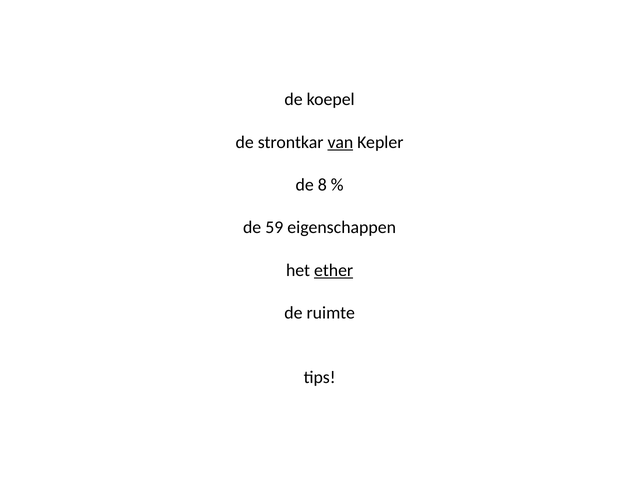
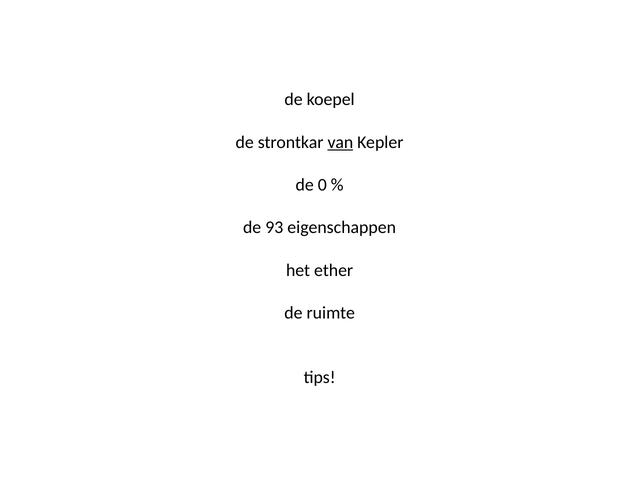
8: 8 -> 0 (322, 185)
59: 59 -> 93 (274, 228)
ether underline: present -> none (334, 270)
